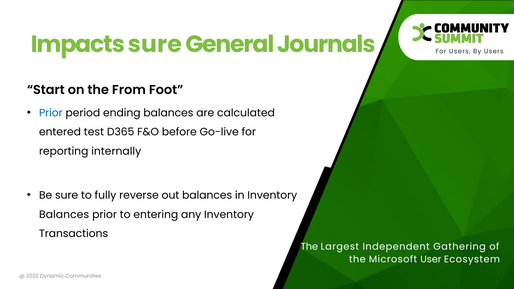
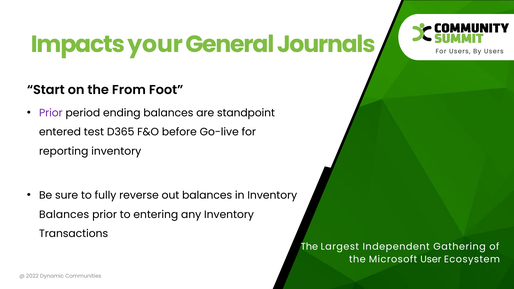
Impacts sure: sure -> your (155, 44)
Prior colour: blue -> purple (51, 113)
calculated: calculated -> standpoint (246, 113)
reporting internally: internally -> inventory (116, 151)
